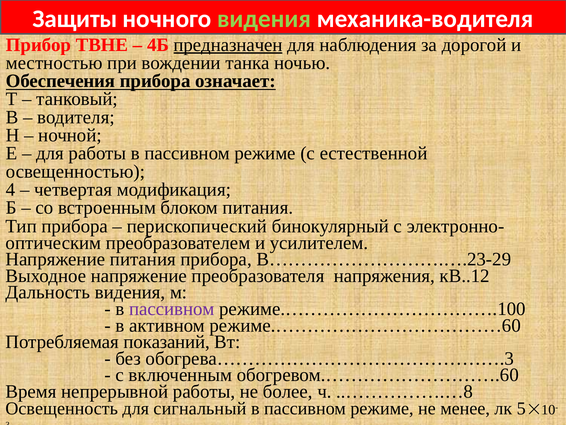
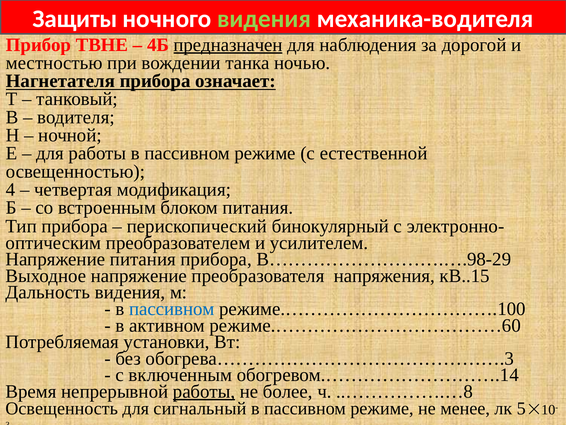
Обеспечения: Обеспечения -> Нагнетателя (60, 81)
В……………………….….23-29: В……………………….….23-29 -> В……………………….….98-29 (384, 259)
кВ..12: кВ..12 -> кВ..15 (465, 276)
пассивном colour: purple -> blue (172, 309)
показаний: показаний -> установки (167, 342)
обогревом.……………………….60: обогревом.……………………….60 -> обогревом.……………………….14 (378, 375)
работы underline: none -> present (204, 391)
